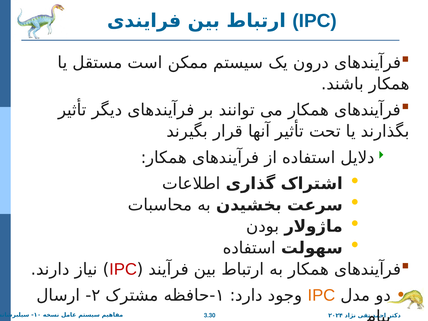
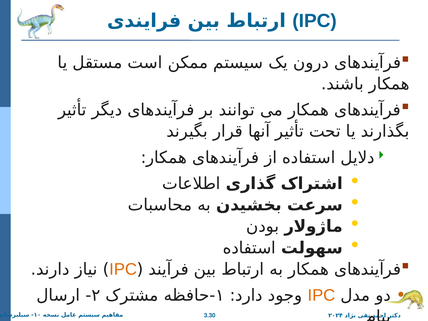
IPC colour: red -> orange (123, 269)
